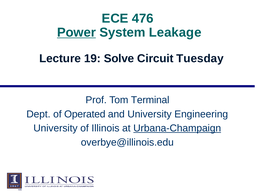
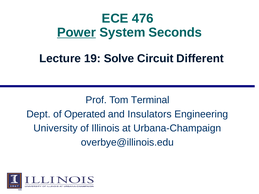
Leakage: Leakage -> Seconds (175, 32)
Tuesday: Tuesday -> Different (200, 59)
and University: University -> Insulators (150, 114)
Urbana-Champaign underline: present -> none (177, 128)
